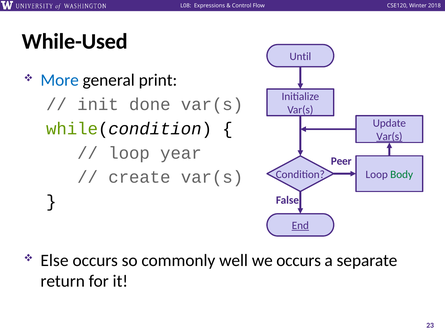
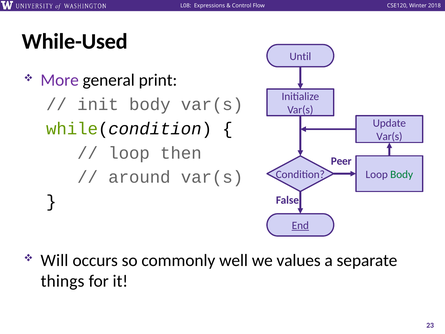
More colour: blue -> purple (60, 80)
init done: done -> body (150, 104)
Var(s underline: present -> none (389, 136)
year: year -> then (181, 153)
create: create -> around (139, 177)
Else: Else -> Will (54, 260)
we occurs: occurs -> values (299, 260)
return: return -> things (63, 281)
